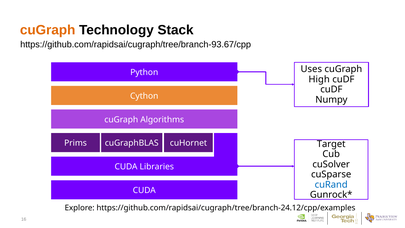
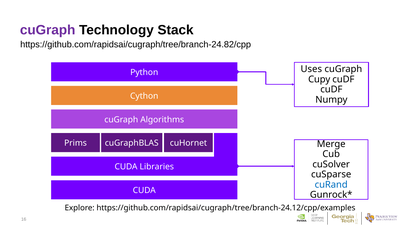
cuGraph colour: orange -> purple (48, 30)
https://github.com/rapidsai/cugraph/tree/branch-93.67/cpp: https://github.com/rapidsai/cugraph/tree/branch-93.67/cpp -> https://github.com/rapidsai/cugraph/tree/branch-24.82/cpp (136, 44)
High: High -> Cupy (319, 79)
Target: Target -> Merge (331, 144)
